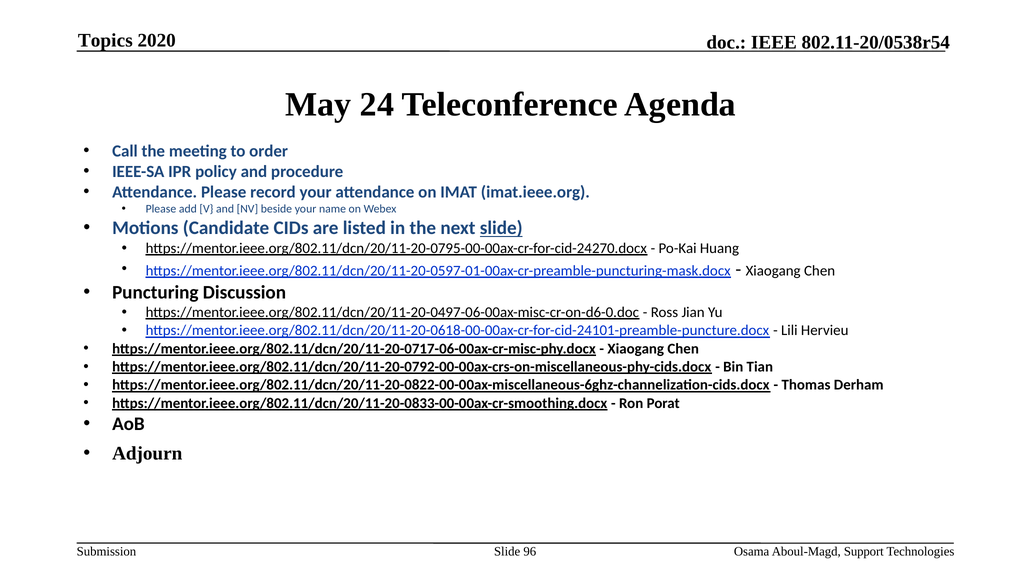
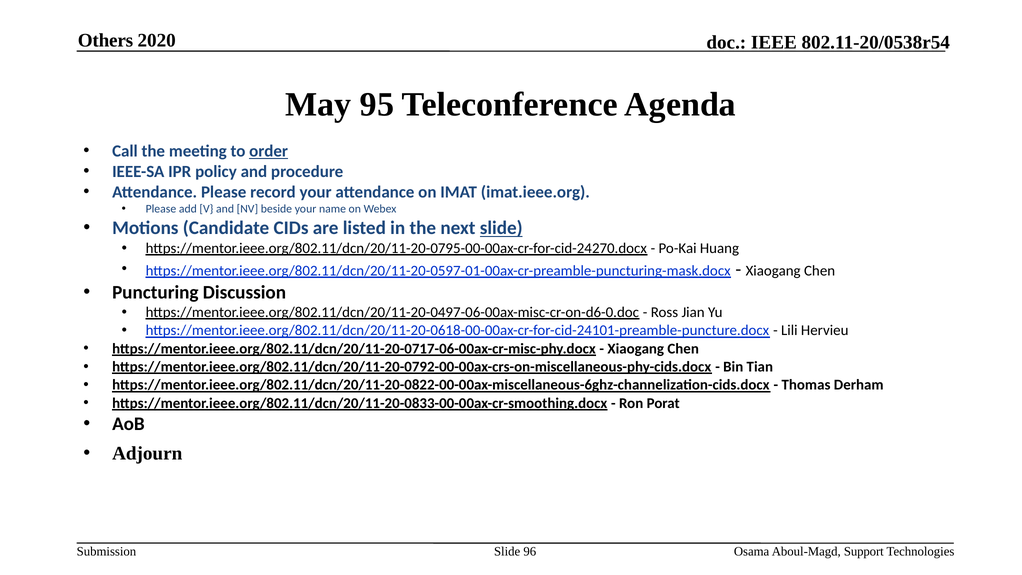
Topics: Topics -> Others (105, 41)
24: 24 -> 95 (377, 104)
order underline: none -> present (269, 151)
